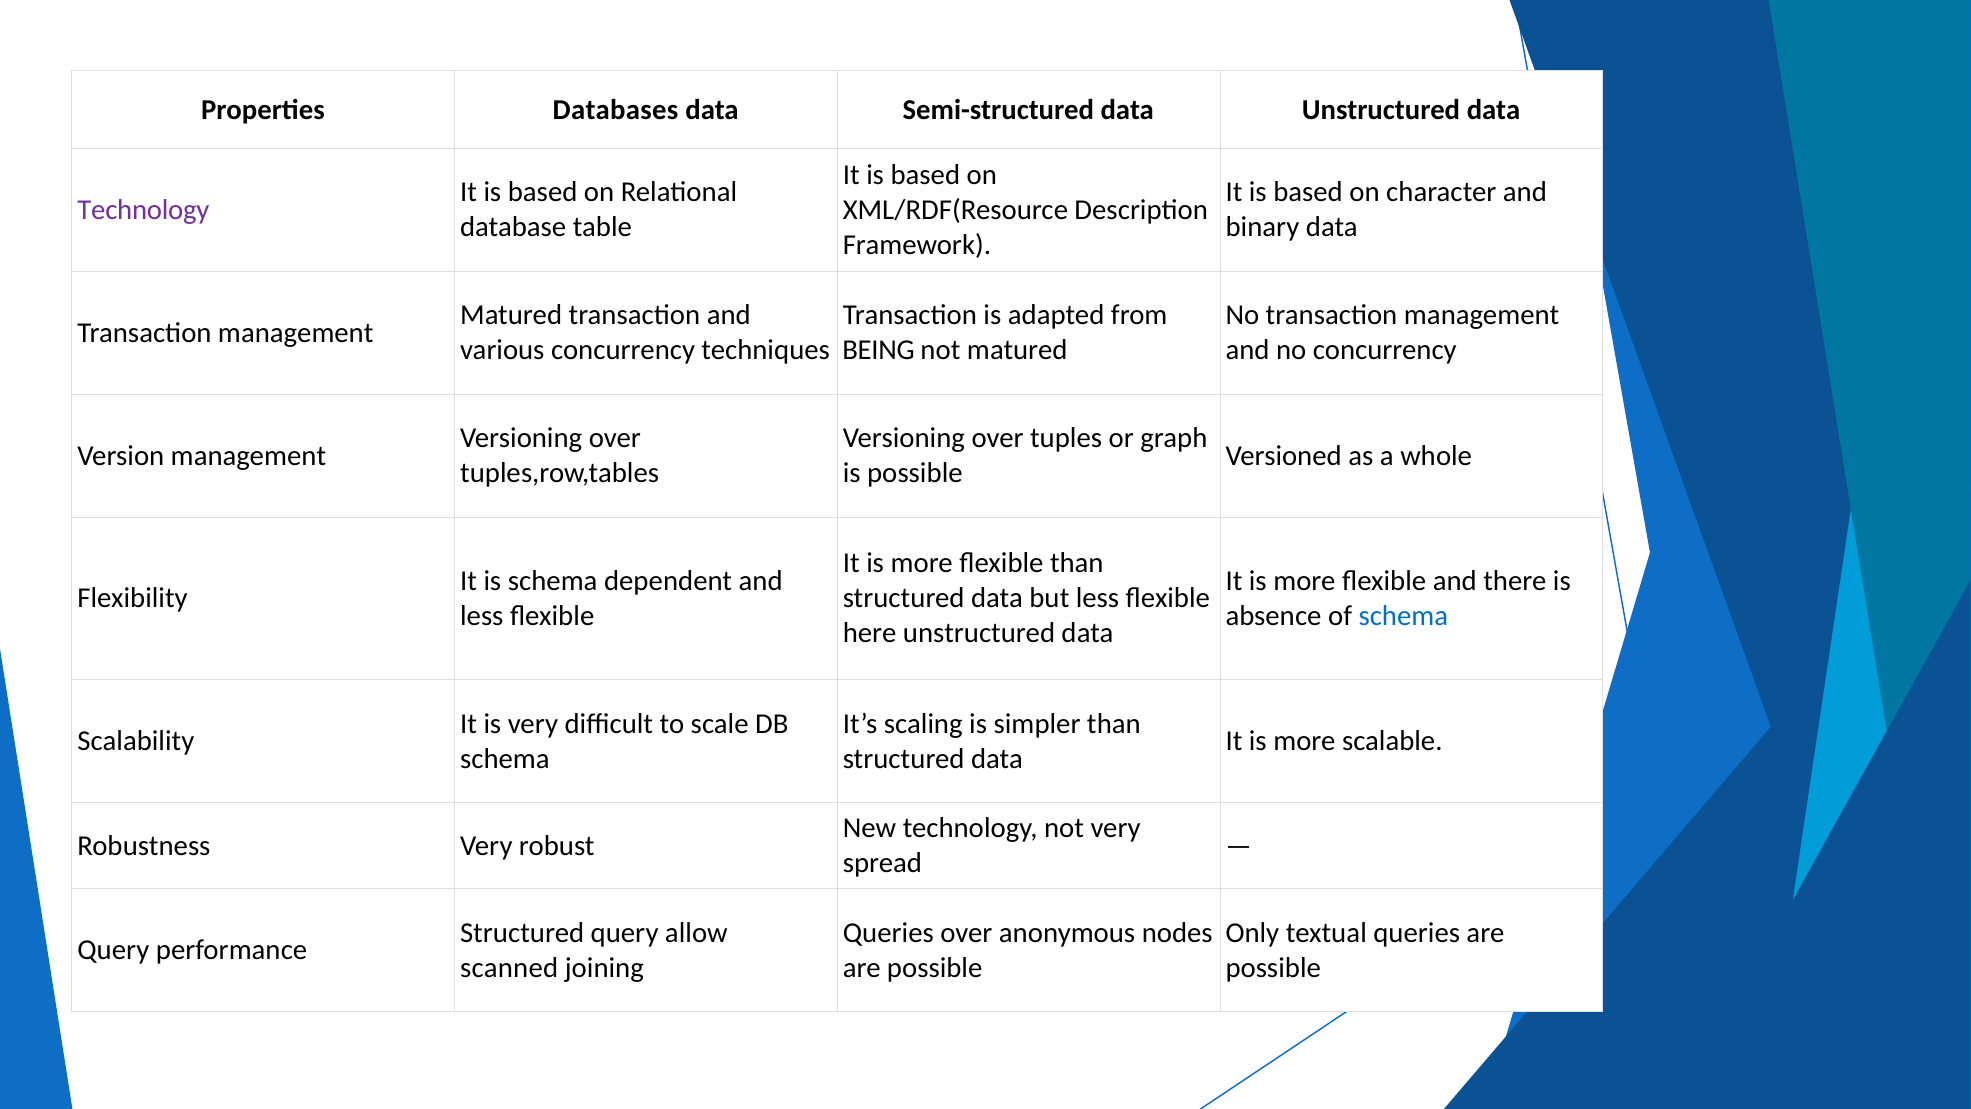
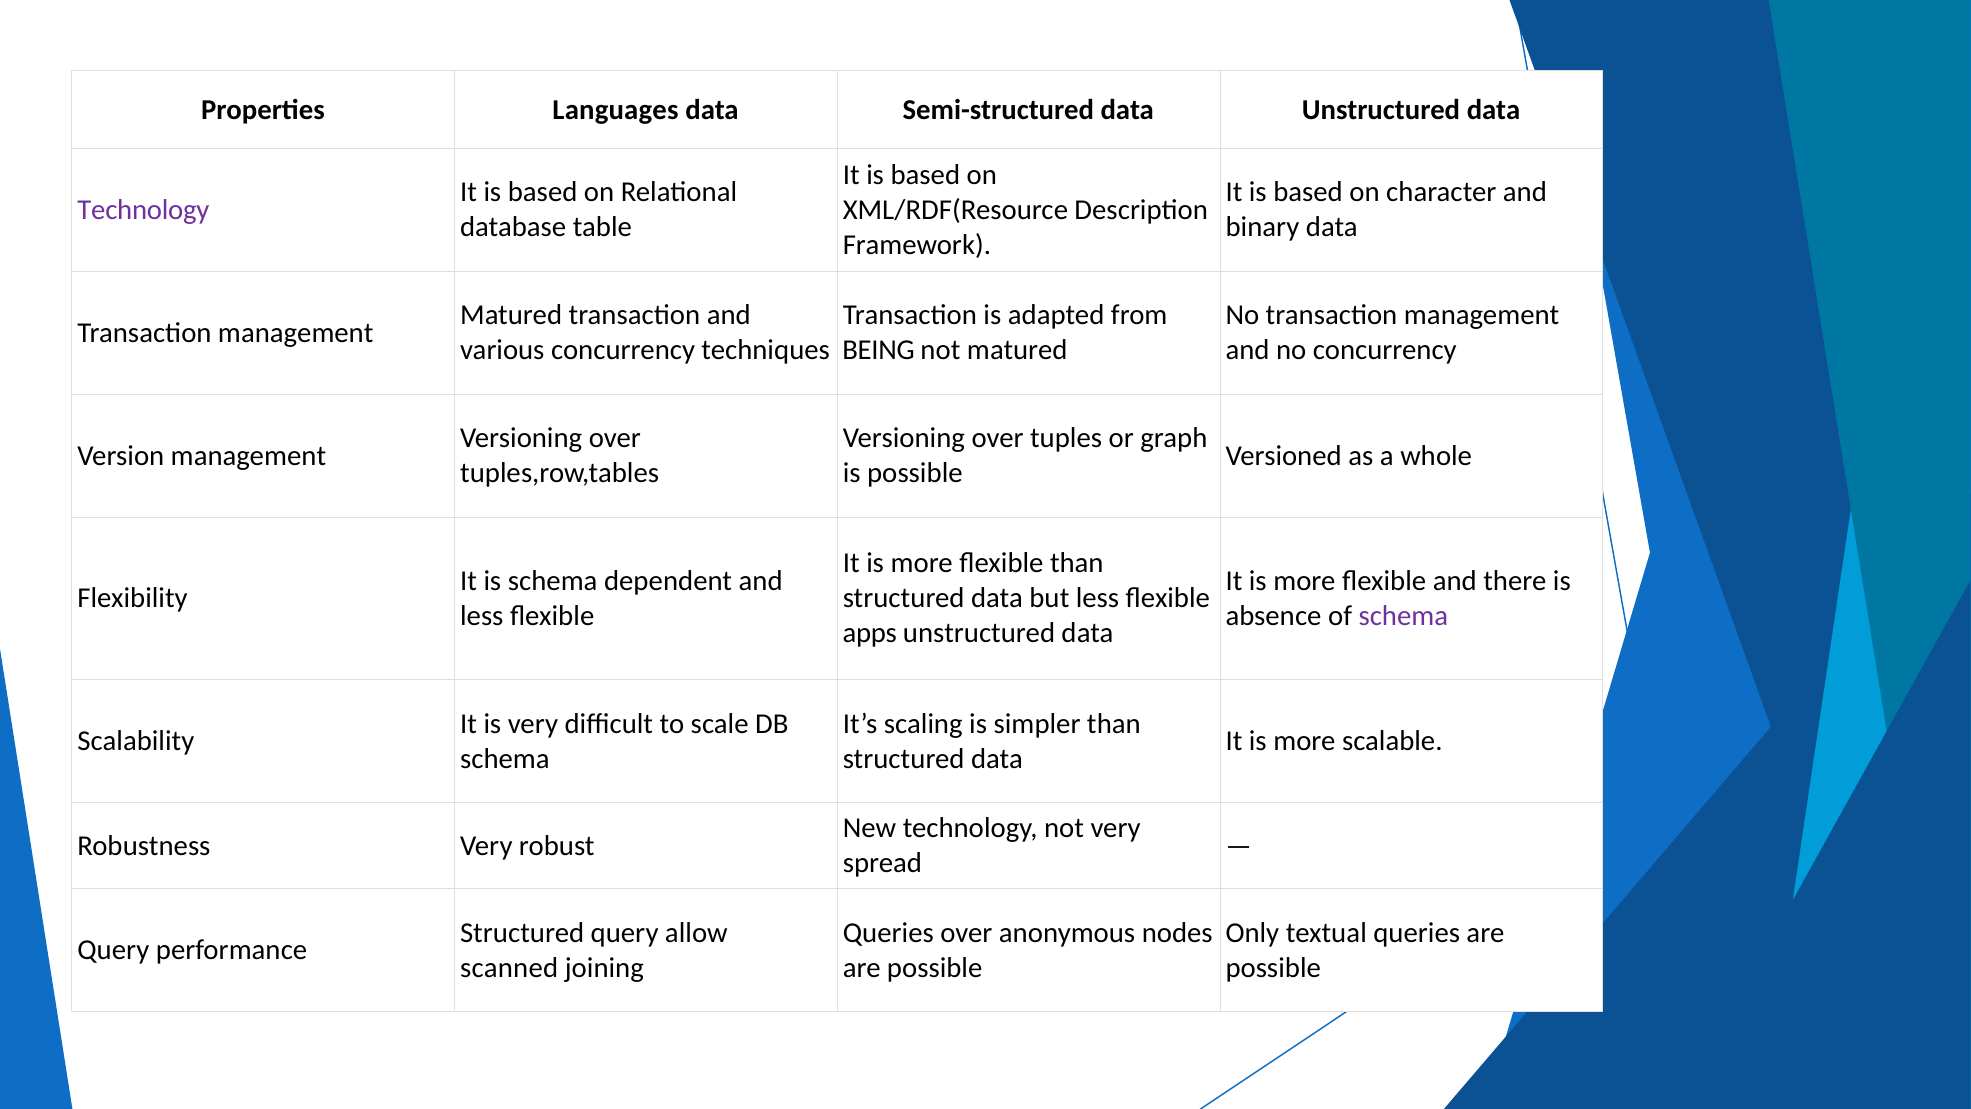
Databases: Databases -> Languages (616, 110)
schema colour: blue -> purple (1403, 616)
here: here -> apps (870, 633)
